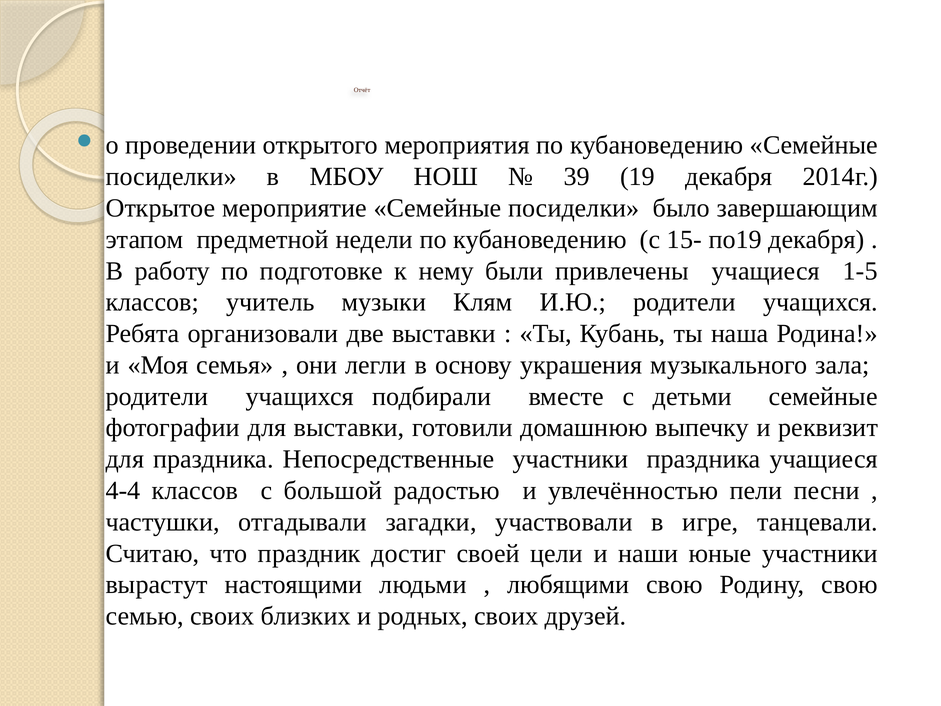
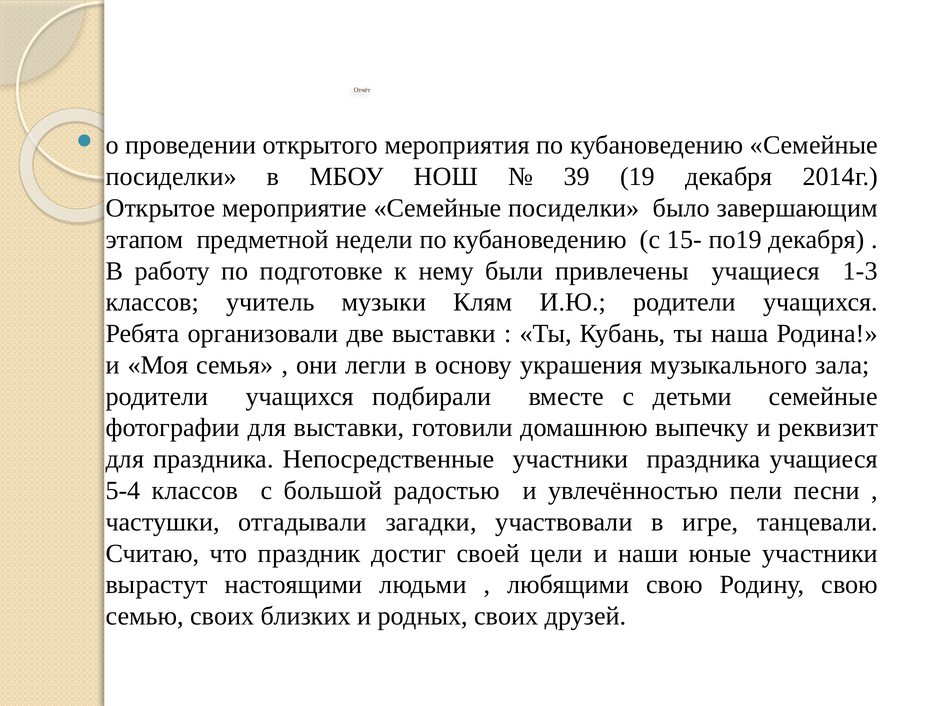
1-5: 1-5 -> 1-3 (860, 271)
4-4: 4-4 -> 5-4 (123, 490)
